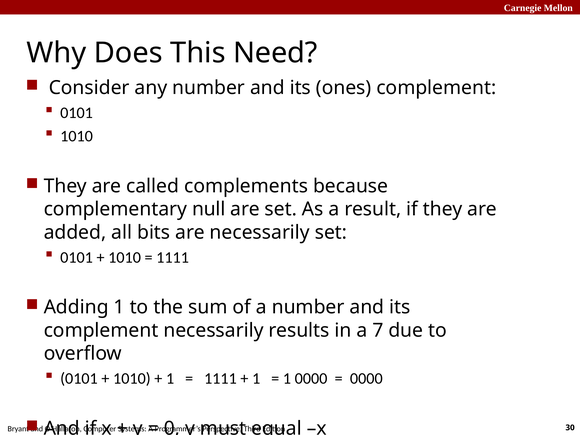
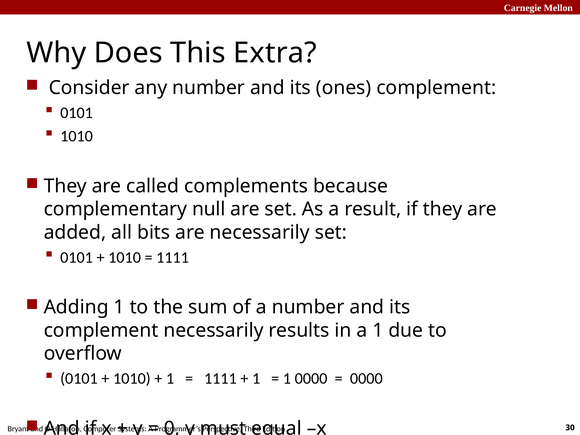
Need: Need -> Extra (275, 53)
a 7: 7 -> 1 (378, 330)
